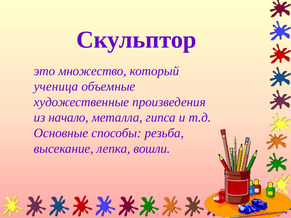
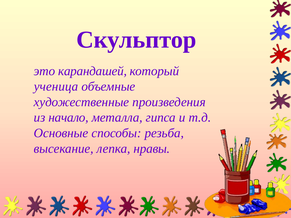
множество: множество -> карандашей (92, 71)
вошли: вошли -> нравы (152, 149)
